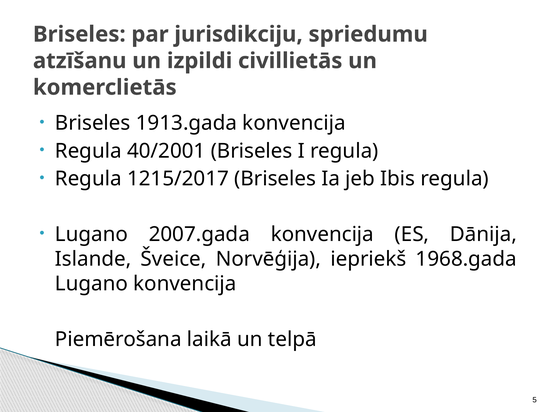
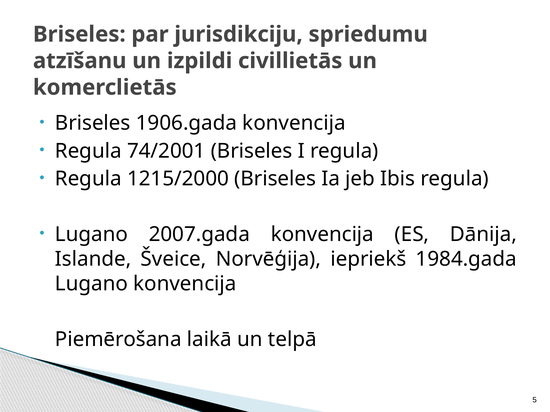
1913.gada: 1913.gada -> 1906.gada (186, 123)
40/2001: 40/2001 -> 74/2001 (166, 151)
1215/2017: 1215/2017 -> 1215/2000 (178, 179)
1968.gada: 1968.gada -> 1984.gada (466, 259)
